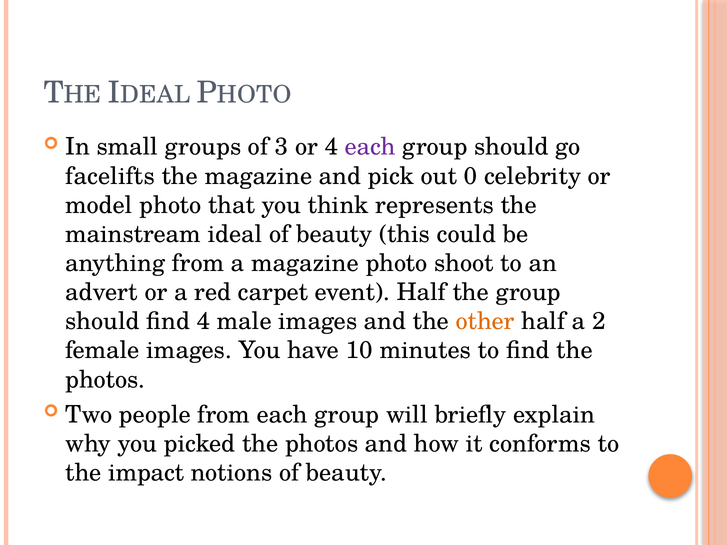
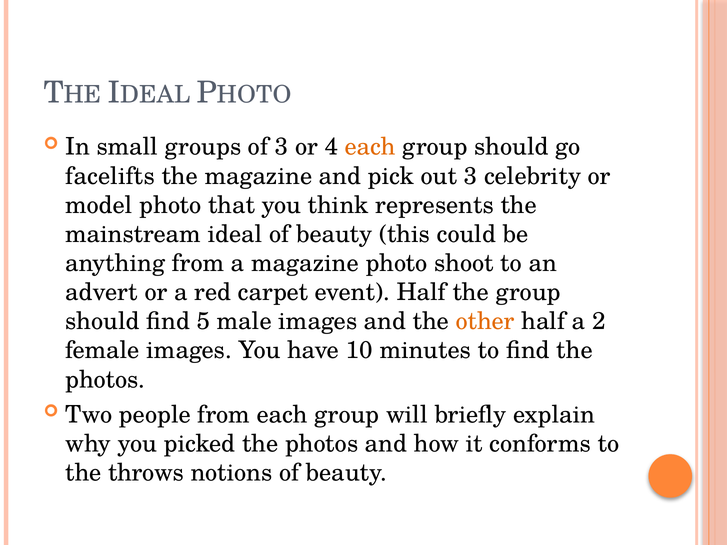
each colour: purple -> orange (370, 147)
out 0: 0 -> 3 (471, 176)
find 4: 4 -> 5 (203, 322)
impact: impact -> throws (146, 473)
